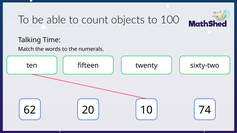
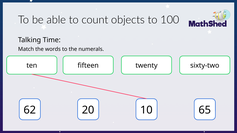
74: 74 -> 65 (205, 110)
